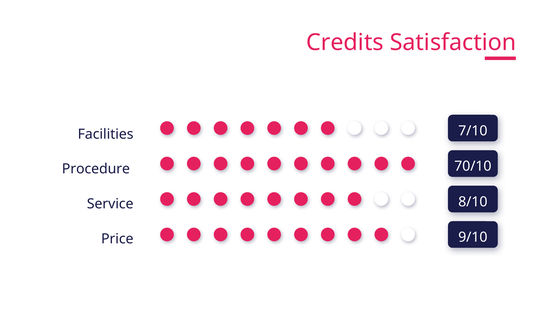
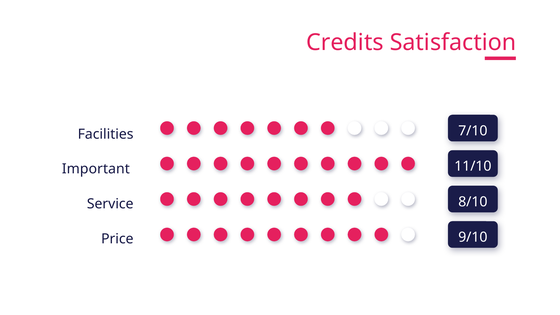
70/10: 70/10 -> 11/10 (473, 166)
Procedure: Procedure -> Important (96, 169)
